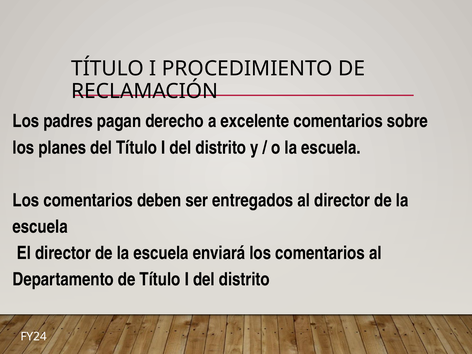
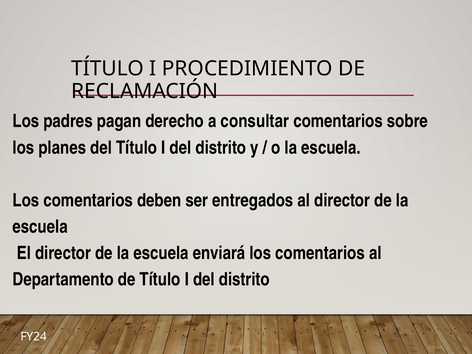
excelente: excelente -> consultar (255, 121)
